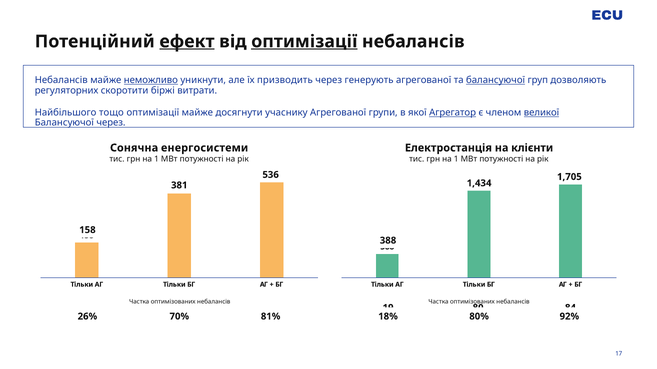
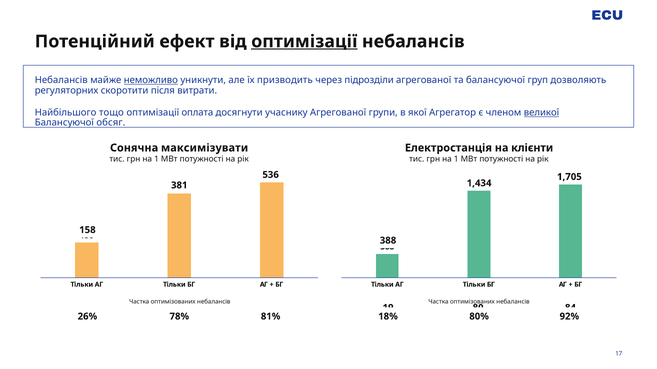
ефект underline: present -> none (187, 42)
генерують: генерують -> підрозділи (369, 80)
балансуючої underline: present -> none (496, 80)
біржі: біржі -> після (163, 91)
оптимізації майже: майже -> оплата (197, 113)
Агрегатор underline: present -> none (453, 113)
Балансуючої через: через -> обсяг (111, 123)
енергосистеми: енергосистеми -> максимізувати (205, 148)
70%: 70% -> 78% (179, 317)
